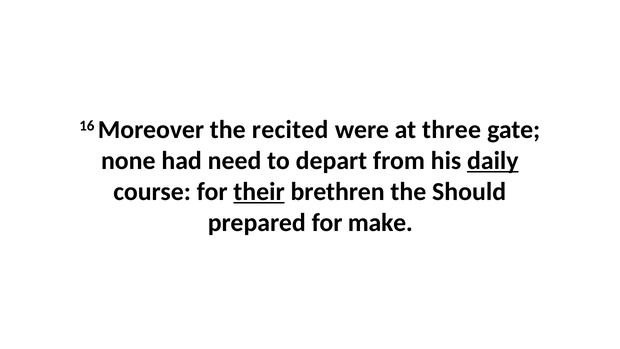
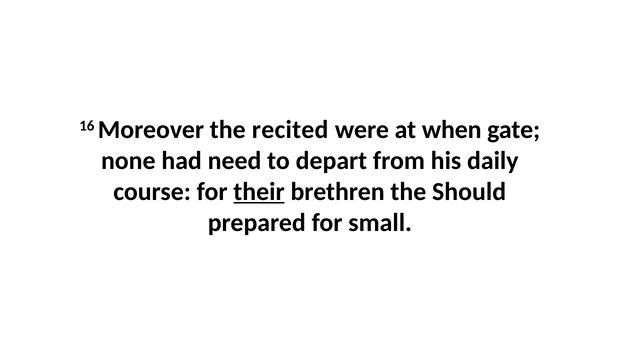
three: three -> when (452, 130)
daily underline: present -> none (493, 161)
make: make -> small (380, 223)
